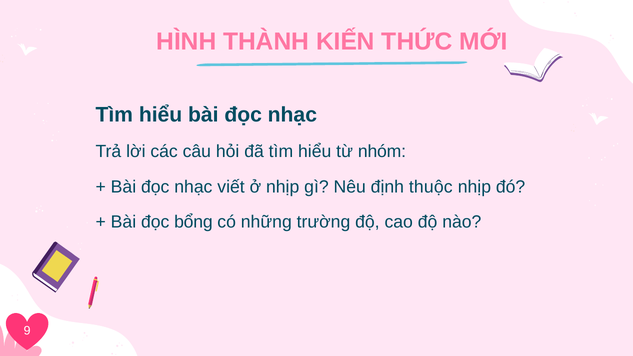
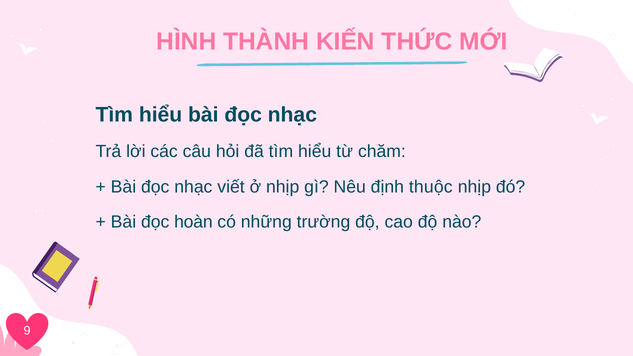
nhóm: nhóm -> chăm (382, 152)
bổng: bổng -> hoàn (193, 222)
